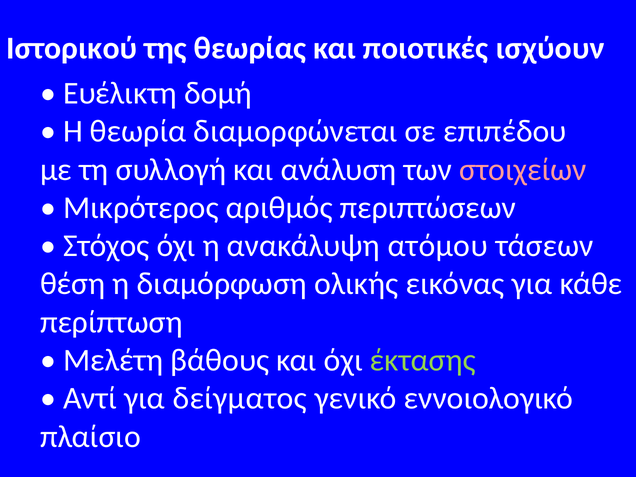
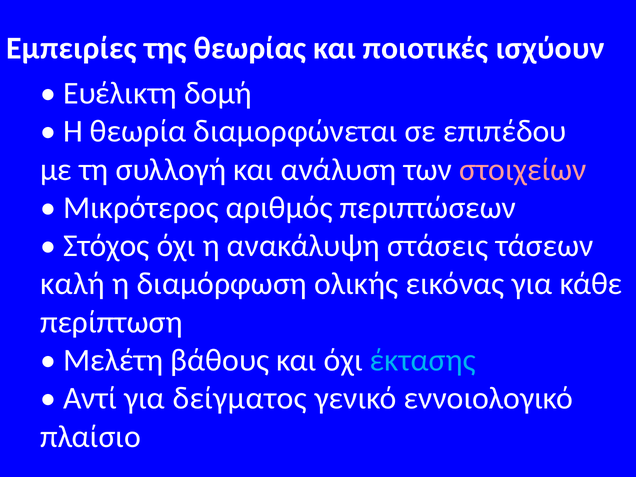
Ιστορικού: Ιστορικού -> Εμπειρίες (72, 48)
ατόμου: ατόμου -> στάσεις (438, 246)
θέση: θέση -> καλή (73, 284)
έκτασης colour: light green -> light blue (423, 360)
